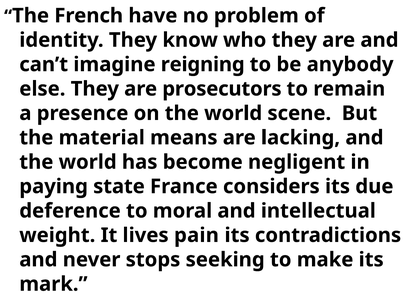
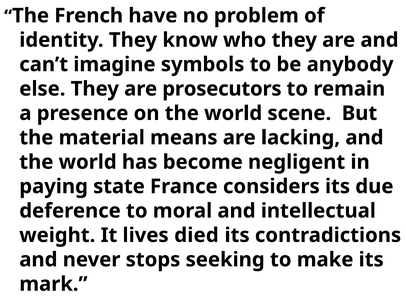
reigning: reigning -> symbols (203, 64)
pain: pain -> died (196, 235)
